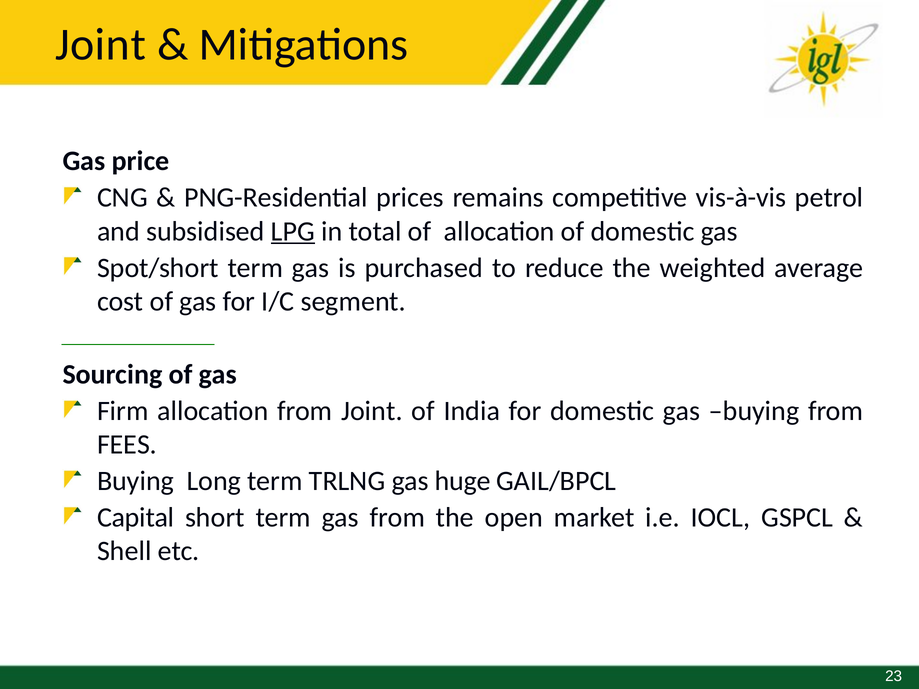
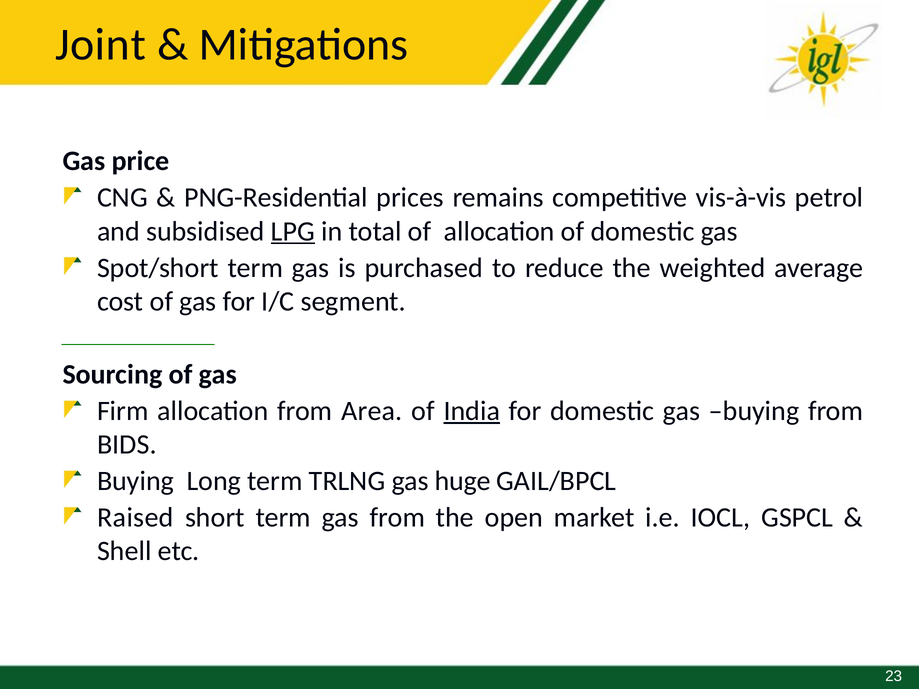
from Joint: Joint -> Area (372, 411)
India underline: none -> present (472, 411)
FEES: FEES -> BIDS (127, 445)
Capital: Capital -> Raised (135, 518)
